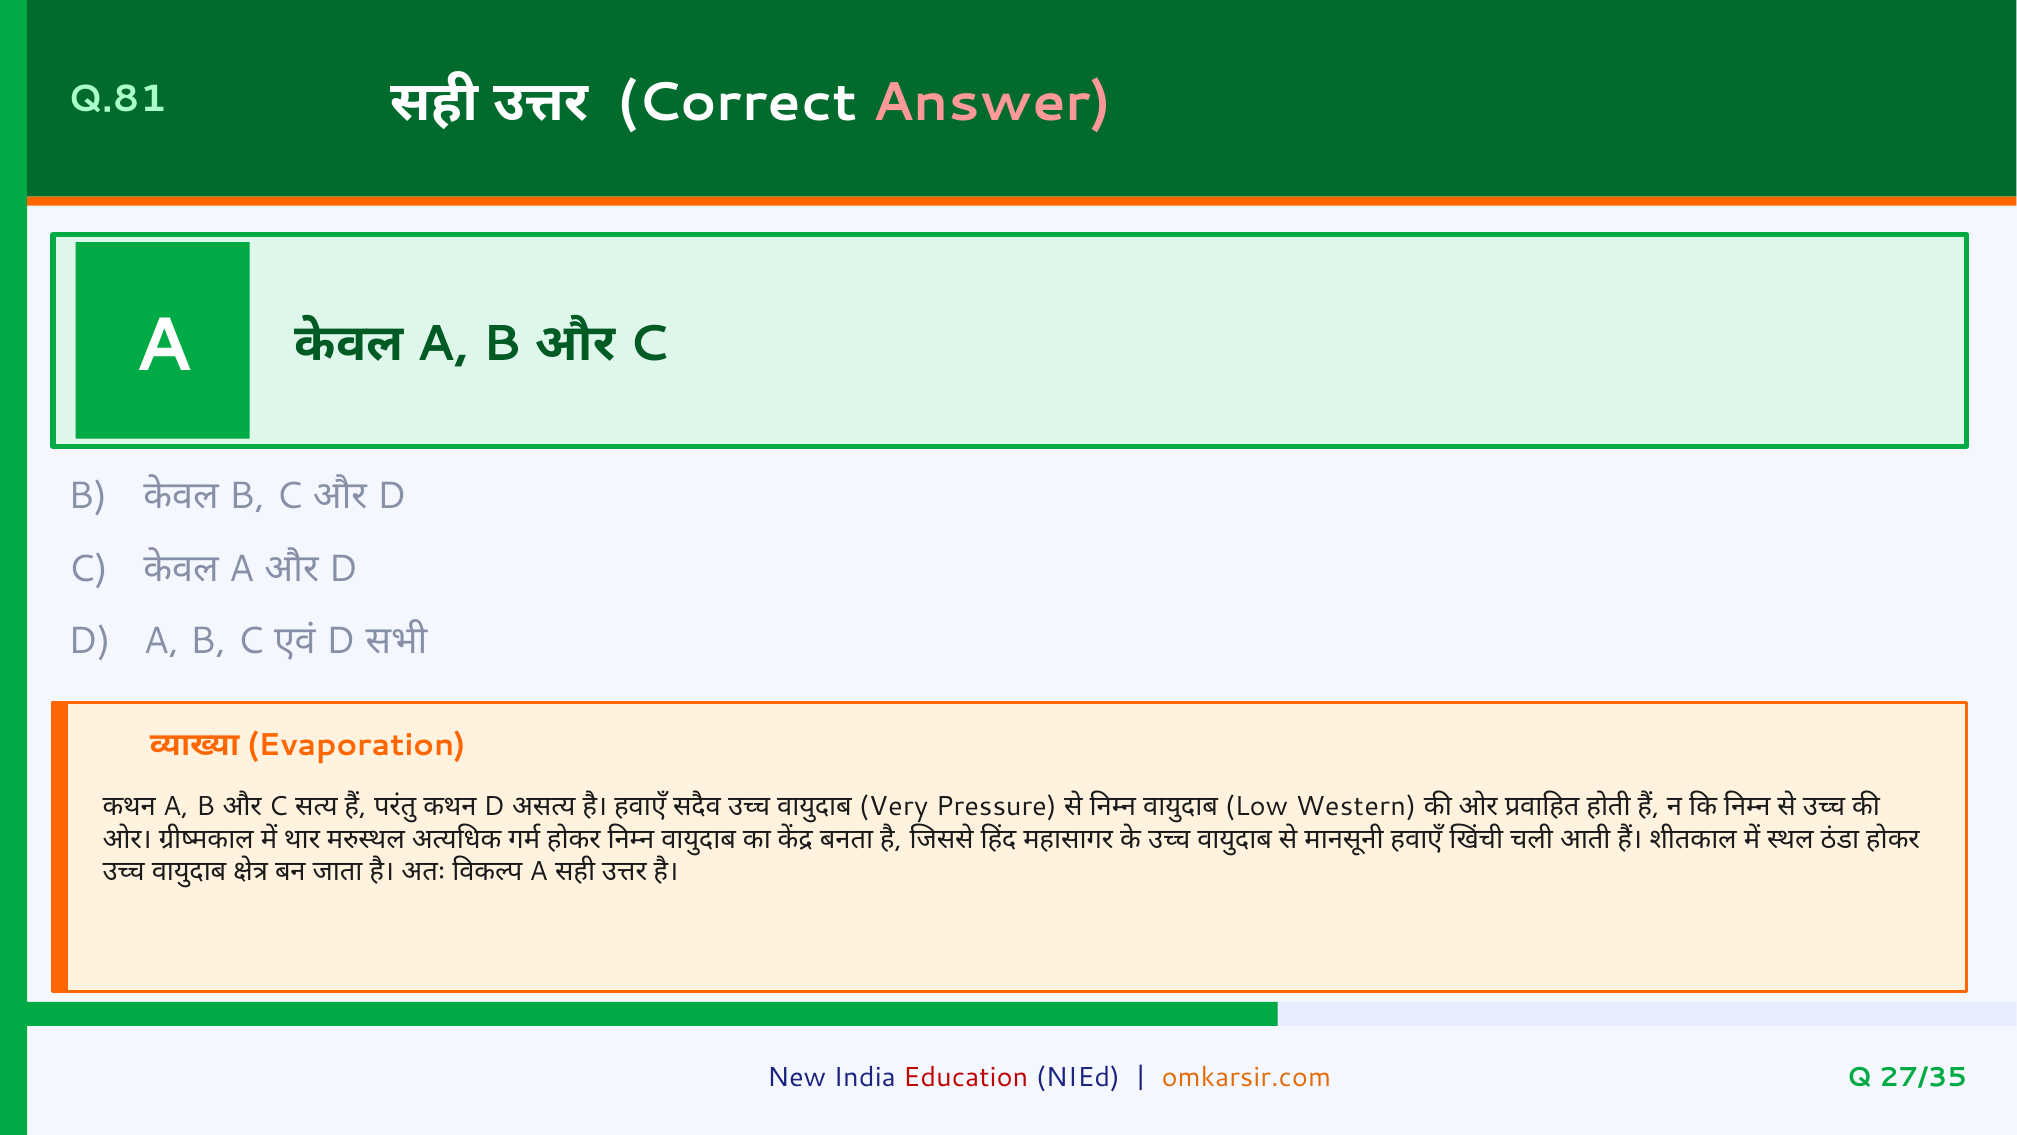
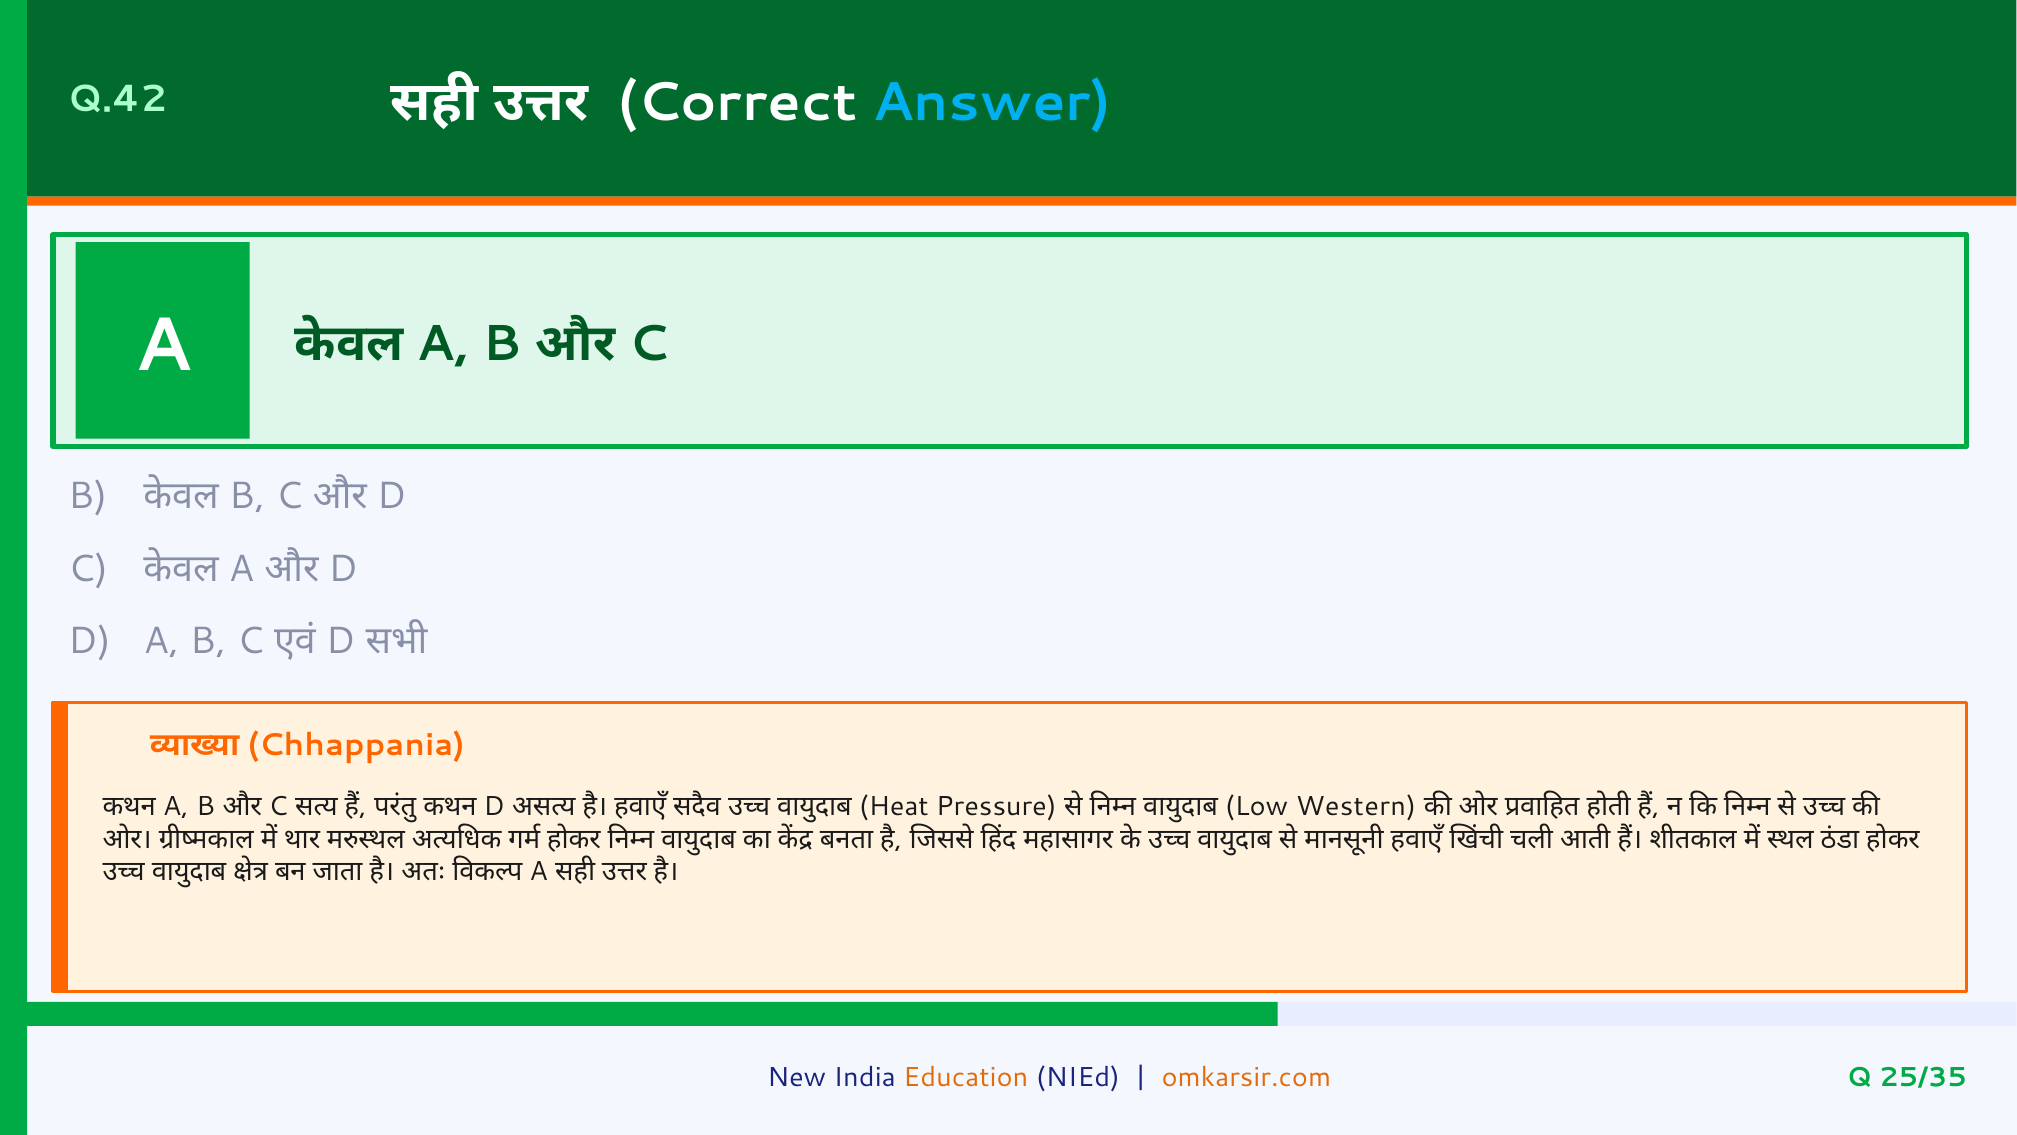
Q.81: Q.81 -> Q.42 (117, 99)
Answer colour: pink -> light blue (992, 102)
Evaporation: Evaporation -> Chhappania (356, 745)
Very: Very -> Heat (894, 806)
Education colour: red -> orange (966, 1077)
27/35: 27/35 -> 25/35 (1923, 1077)
